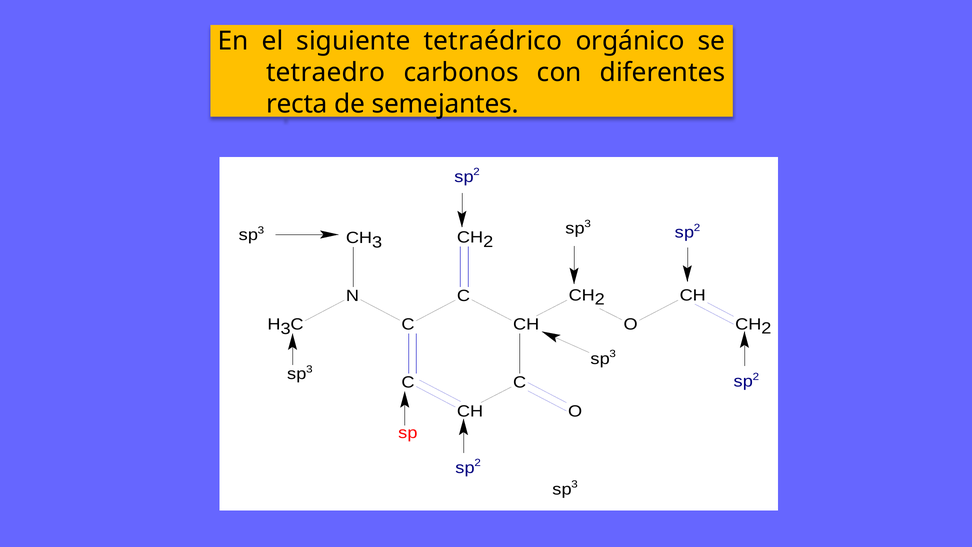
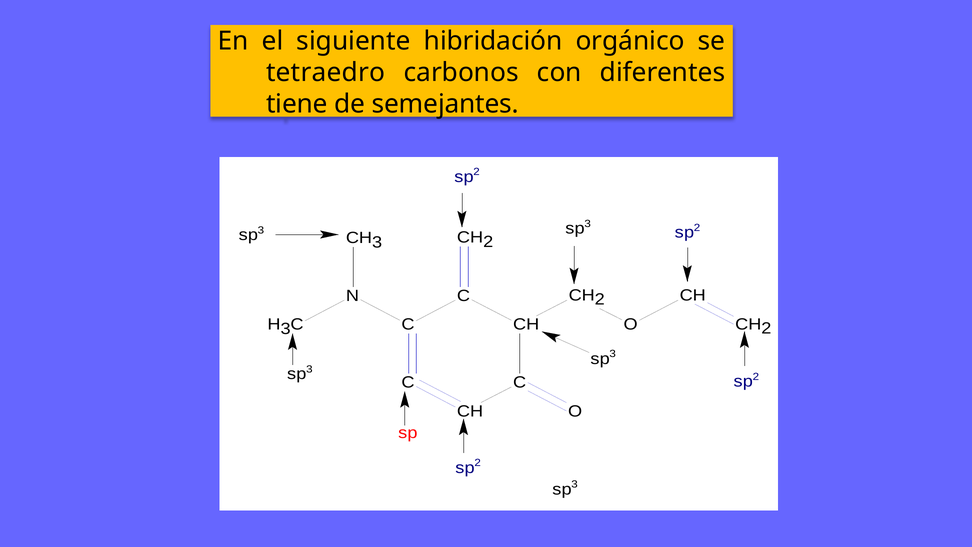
tetraédrico: tetraédrico -> hibridación (493, 41)
recta: recta -> tiene (297, 104)
